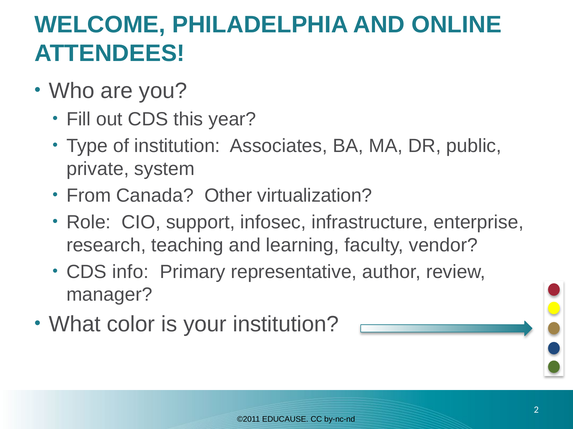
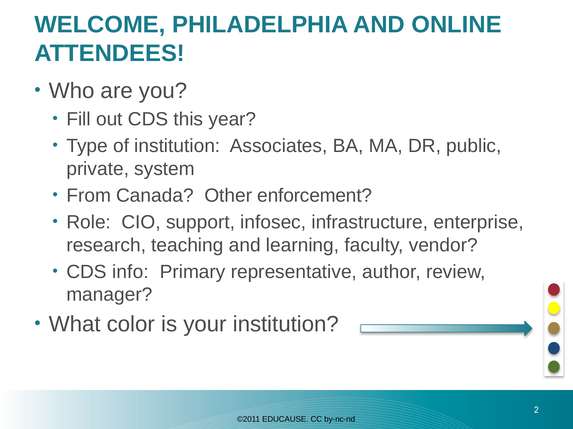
virtualization: virtualization -> enforcement (315, 196)
